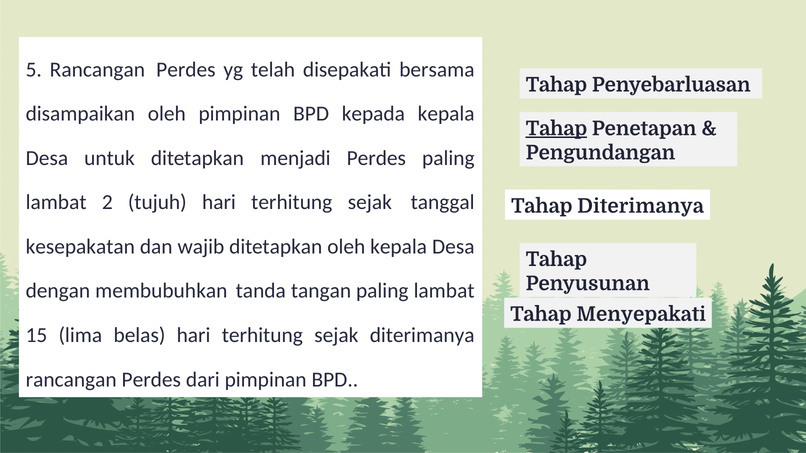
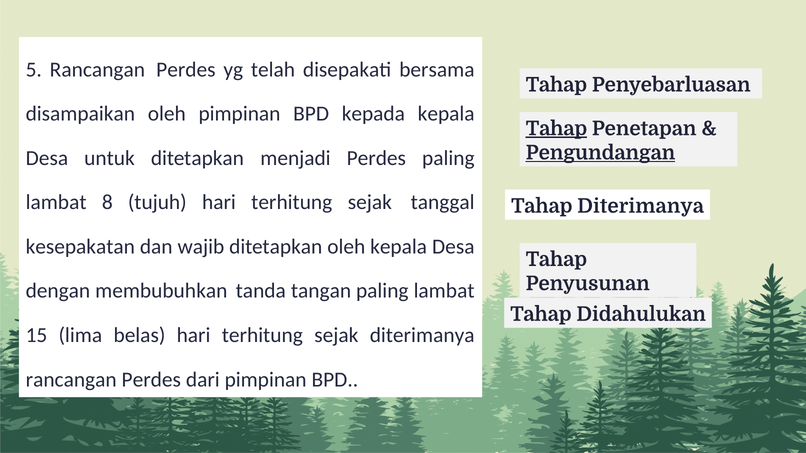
Pengundangan underline: none -> present (600, 153)
2: 2 -> 8 (107, 203)
Menyepakati: Menyepakati -> Didahulukan (641, 314)
